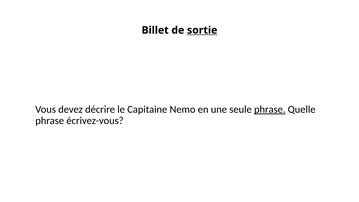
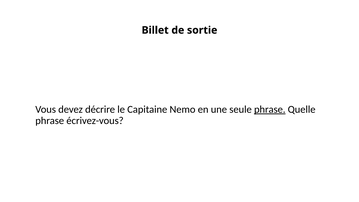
sortie underline: present -> none (202, 30)
